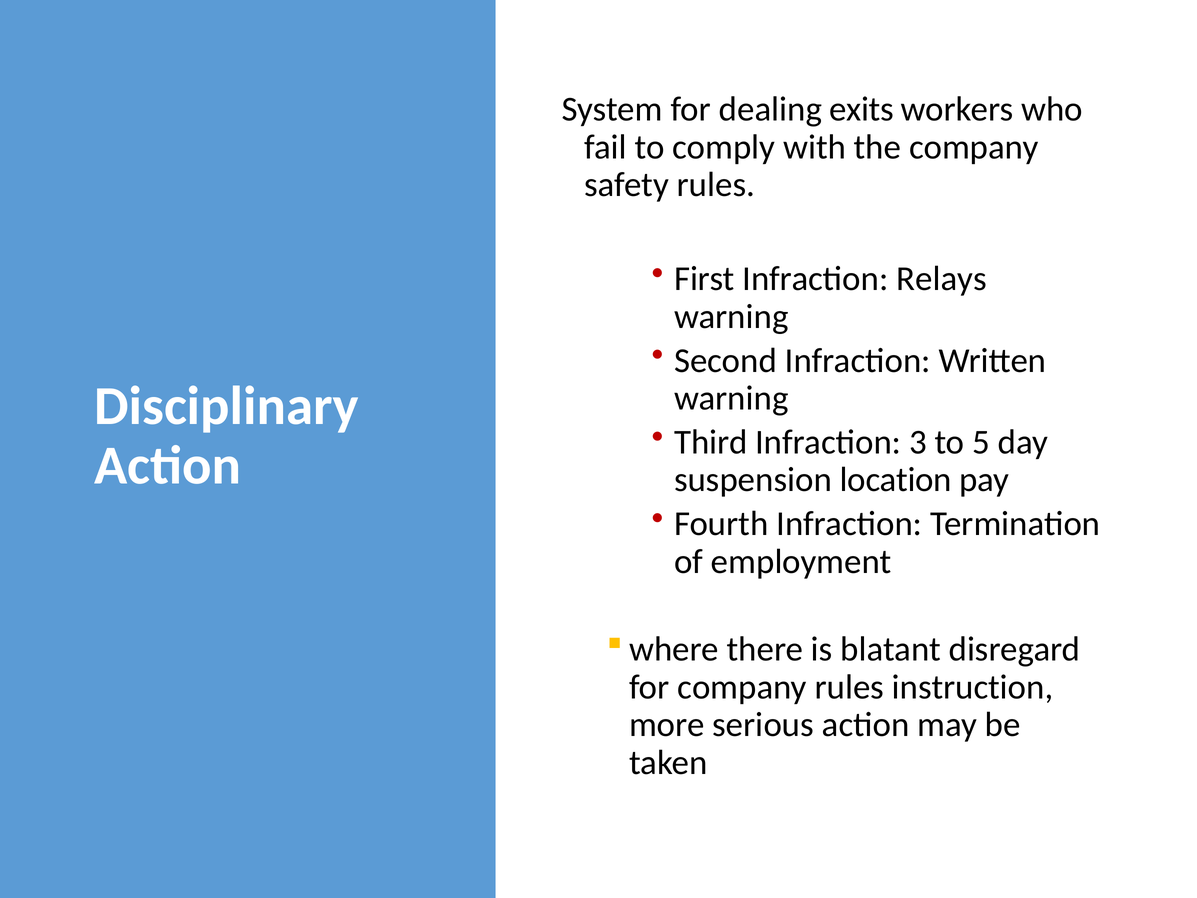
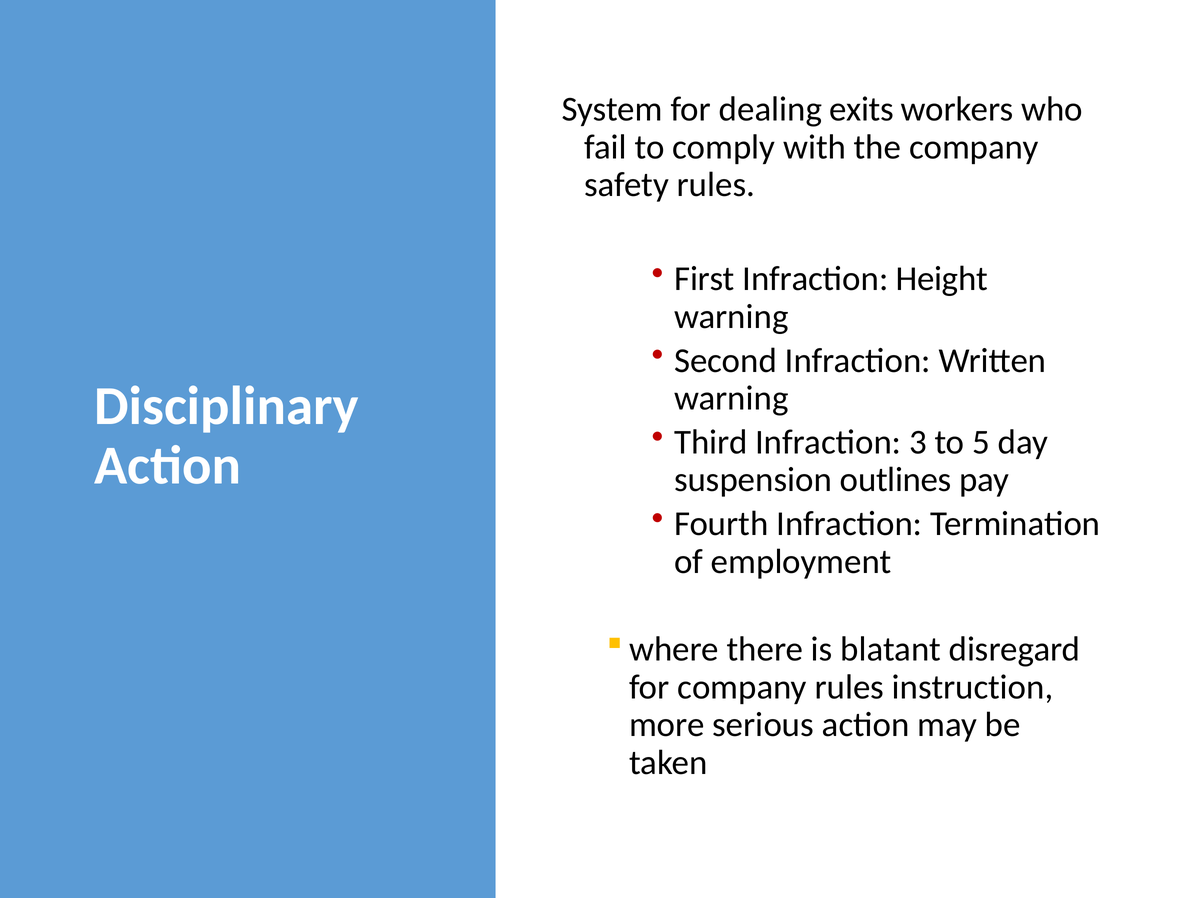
Relays: Relays -> Height (942, 279)
location: location -> outlines (896, 480)
